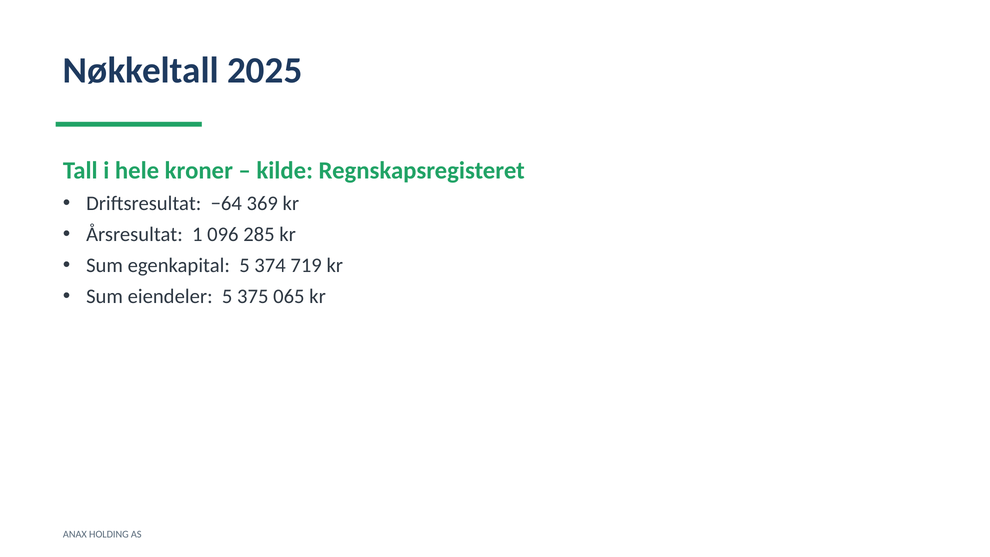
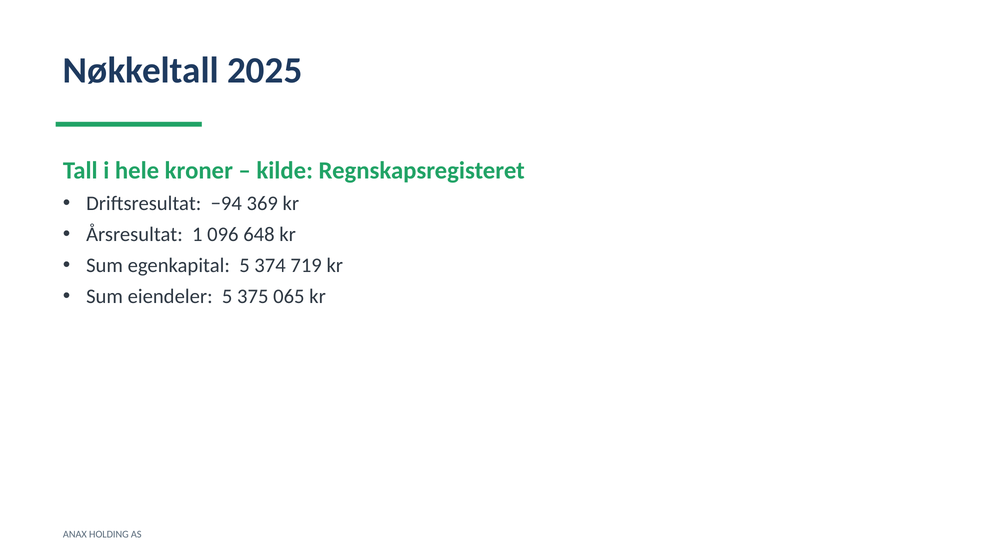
−64: −64 -> −94 (226, 204)
285: 285 -> 648 (259, 235)
